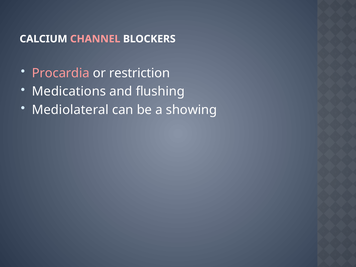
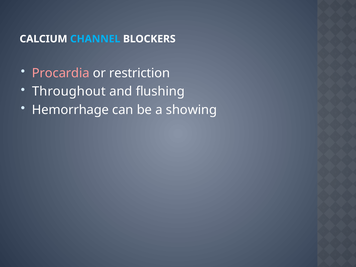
CHANNEL colour: pink -> light blue (95, 39)
Medications: Medications -> Throughout (69, 91)
Mediolateral: Mediolateral -> Hemorrhage (70, 110)
